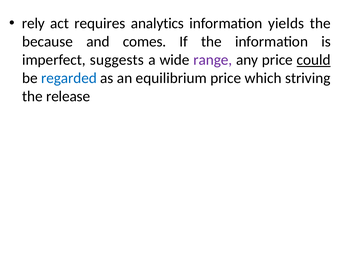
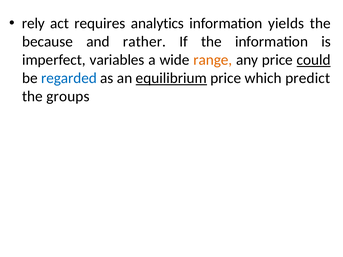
comes: comes -> rather (144, 42)
suggests: suggests -> variables (117, 60)
range colour: purple -> orange (213, 60)
equilibrium underline: none -> present (171, 78)
striving: striving -> predict (308, 78)
release: release -> groups (68, 97)
